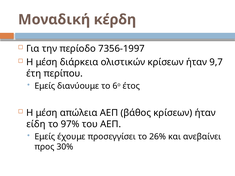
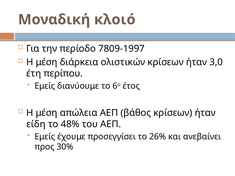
κέρδη: κέρδη -> κλοιό (115, 20)
7356-1997: 7356-1997 -> 7809-1997 (121, 49)
9,7: 9,7 -> 3,0 (216, 62)
97%: 97% -> 48% (70, 124)
